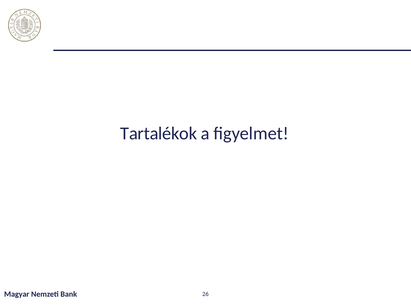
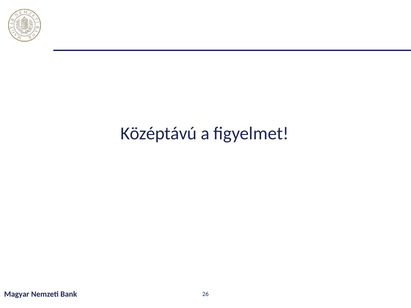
Tartalékok: Tartalékok -> Középtávú (159, 134)
